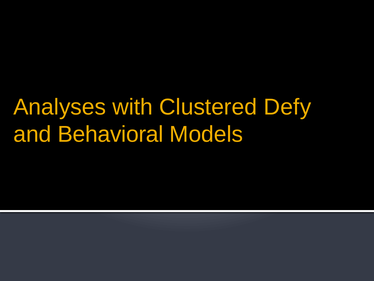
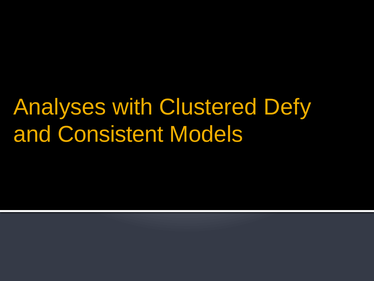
Behavioral: Behavioral -> Consistent (111, 134)
